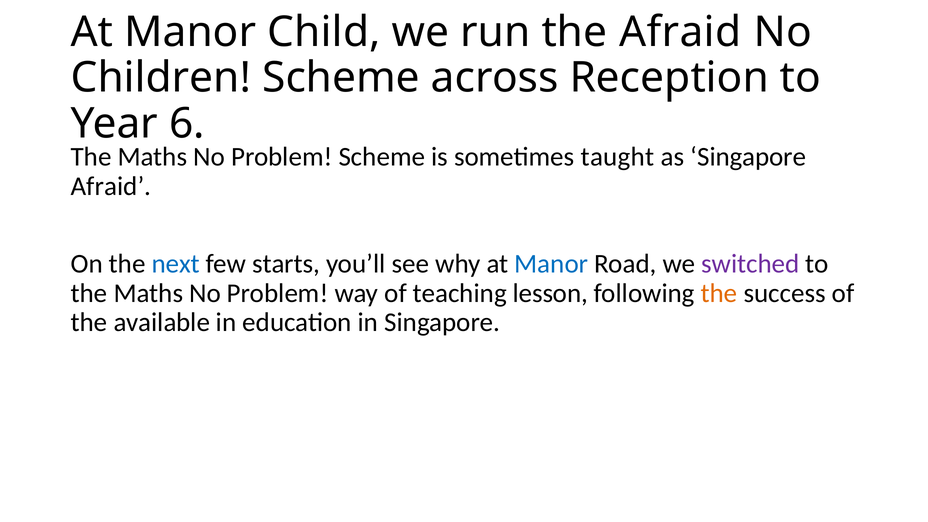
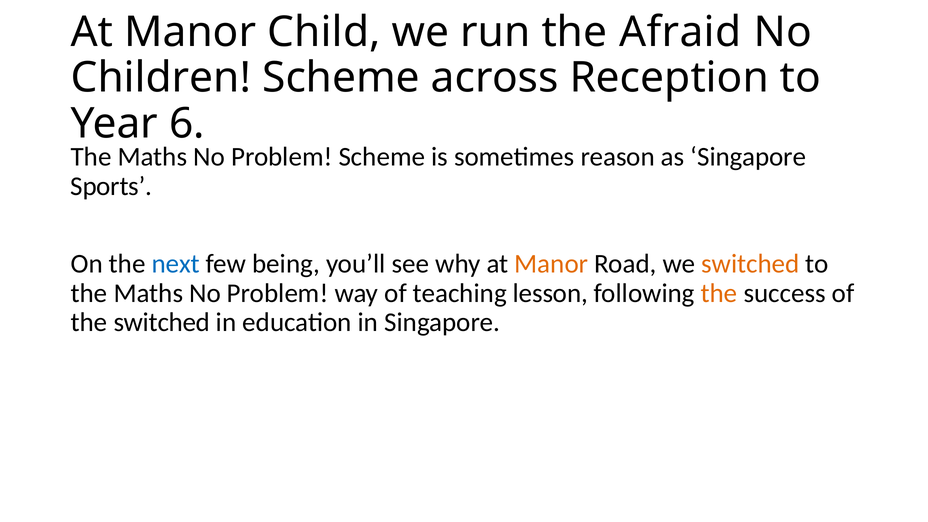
taught: taught -> reason (618, 157)
Afraid: Afraid -> Sports (111, 186)
starts: starts -> being (286, 264)
Manor colour: blue -> orange (551, 264)
switched colour: purple -> orange (750, 264)
the available: available -> switched (162, 322)
